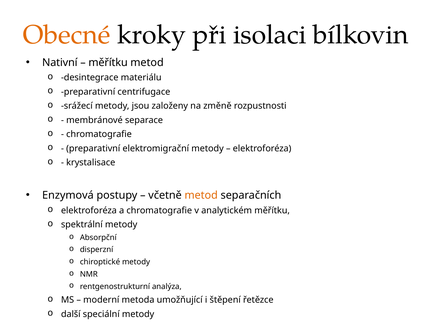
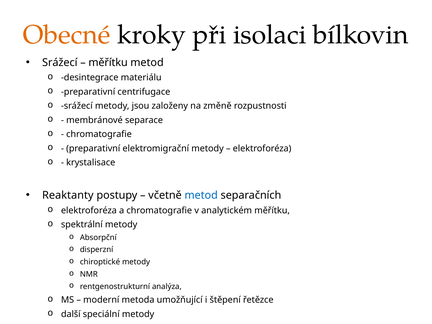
Nativní: Nativní -> Srážecí (60, 63)
Enzymová: Enzymová -> Reaktanty (68, 195)
metod colour: orange -> blue (201, 195)
